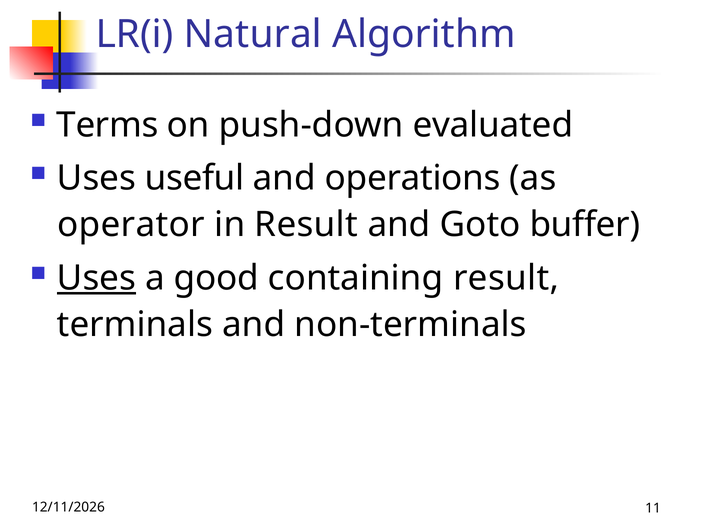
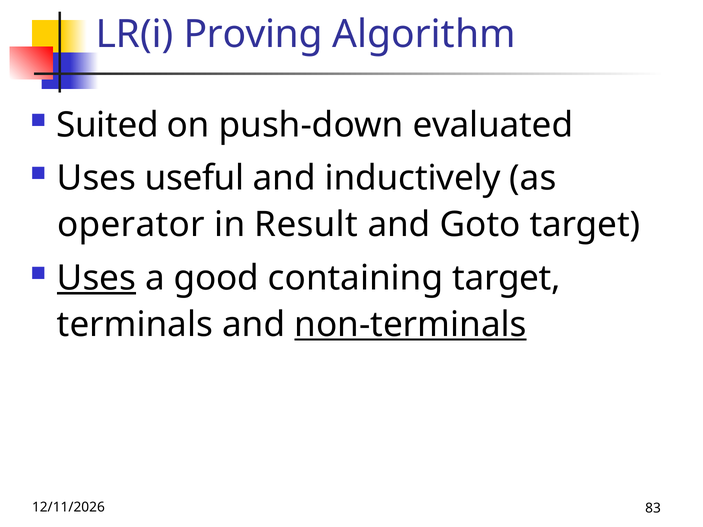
Natural: Natural -> Proving (253, 34)
Terms: Terms -> Suited (107, 125)
operations: operations -> inductively (413, 178)
Goto buffer: buffer -> target (585, 225)
containing result: result -> target (507, 278)
non-terminals underline: none -> present (411, 325)
11: 11 -> 83 (653, 508)
